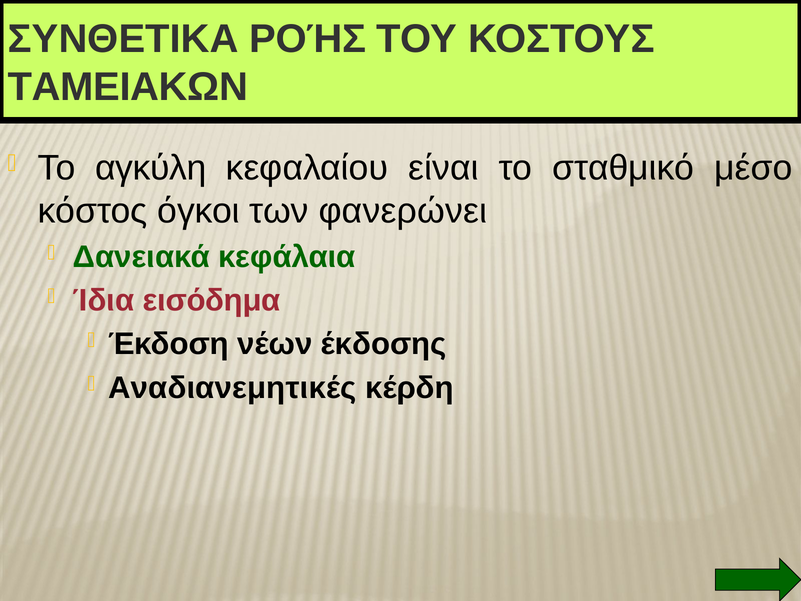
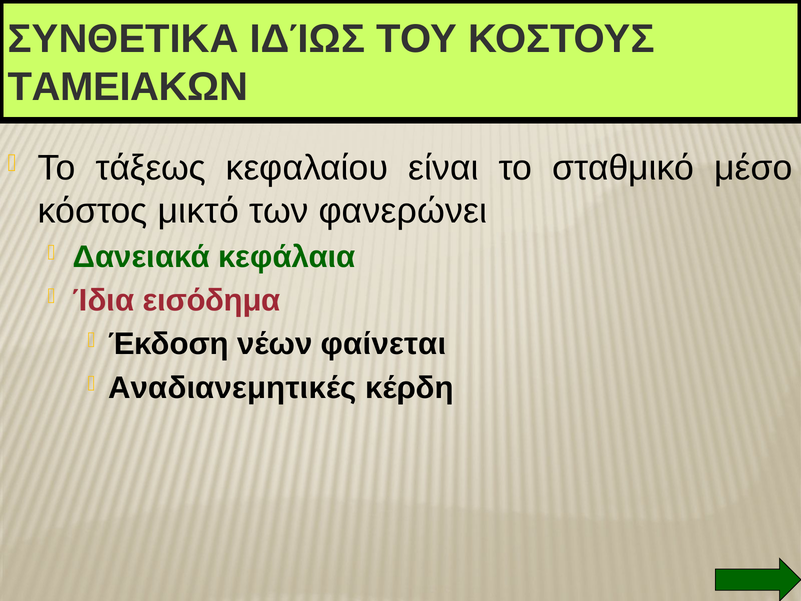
ΡΟΉΣ: ΡΟΉΣ -> ΙΔΊΩΣ (307, 39)
αγκύλη: αγκύλη -> τάξεως (151, 168)
όγκοι: όγκοι -> μικτό (198, 211)
έκδοσης: έκδοσης -> φαίνεται (384, 344)
